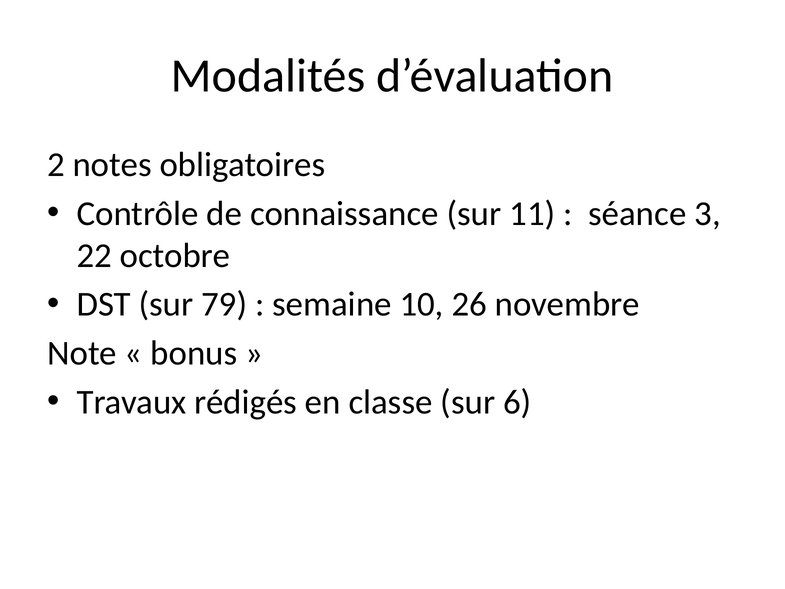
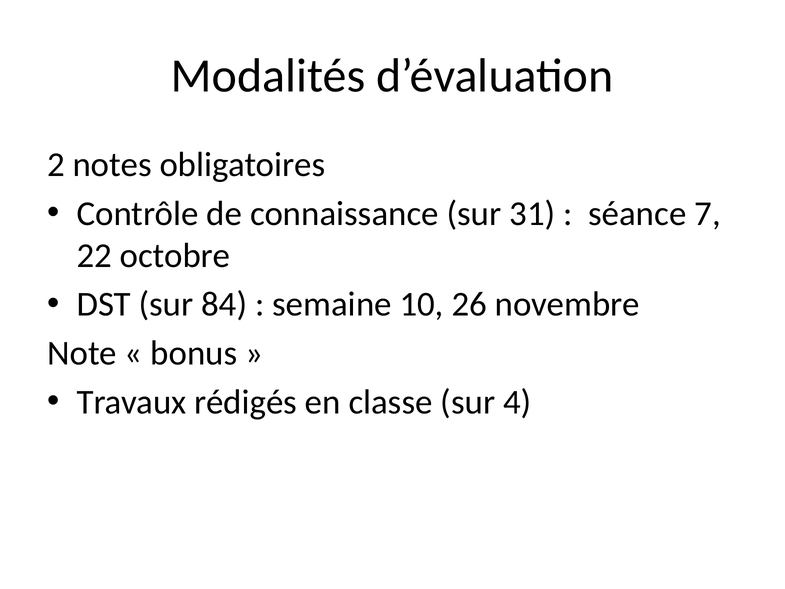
11: 11 -> 31 (532, 214)
3: 3 -> 7 (708, 214)
79: 79 -> 84 (224, 304)
6: 6 -> 4 (517, 402)
